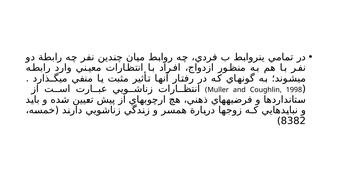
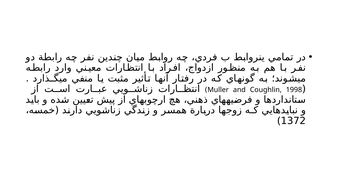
8382: 8382 -> 1372 (293, 121)
